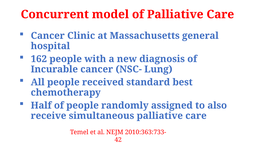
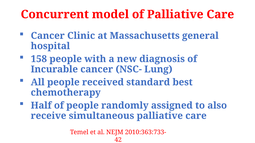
162: 162 -> 158 (39, 59)
